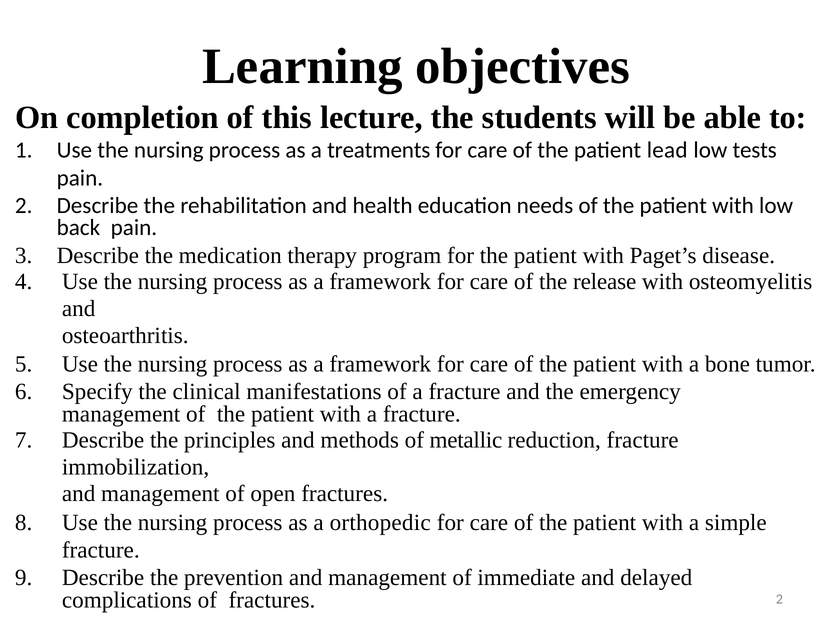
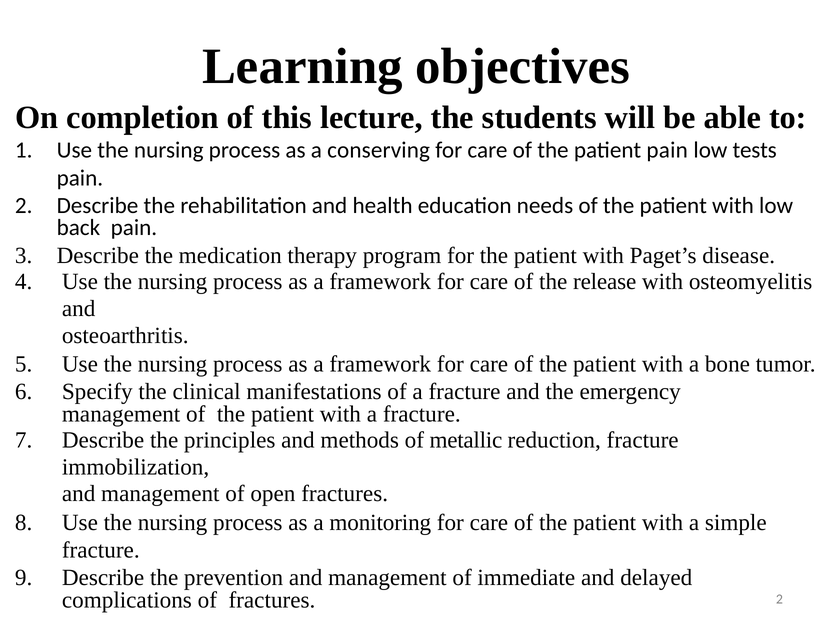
treatments: treatments -> conserving (379, 150)
patient lead: lead -> pain (667, 150)
orthopedic: orthopedic -> monitoring (380, 522)
